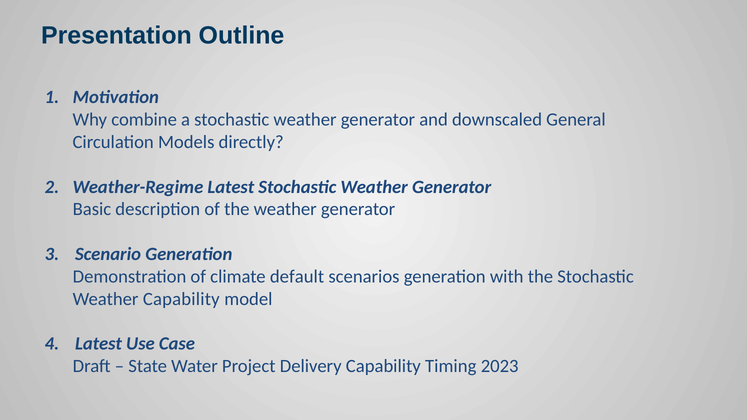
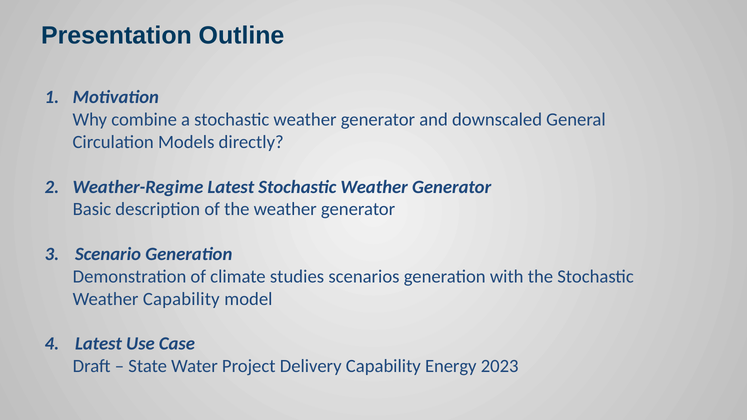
default: default -> studies (297, 277)
Timing: Timing -> Energy (451, 366)
